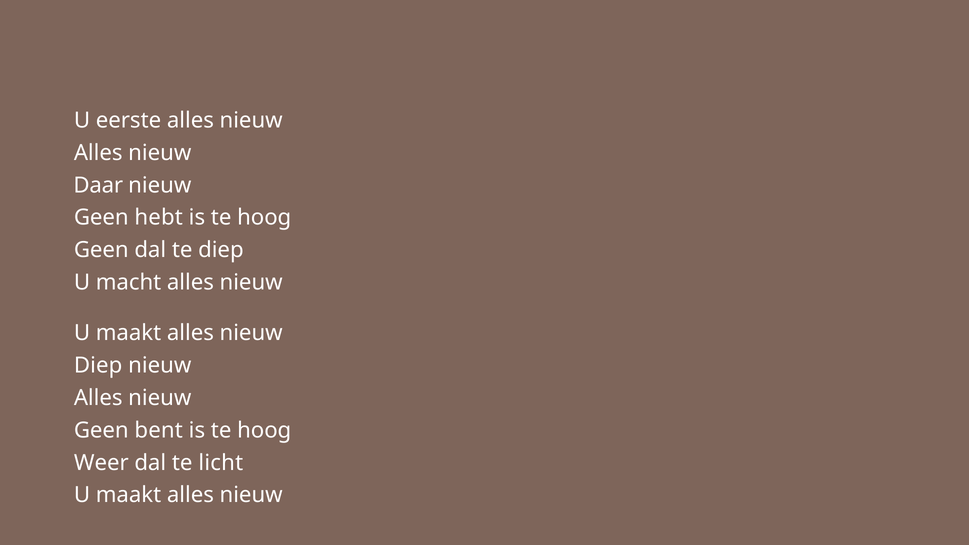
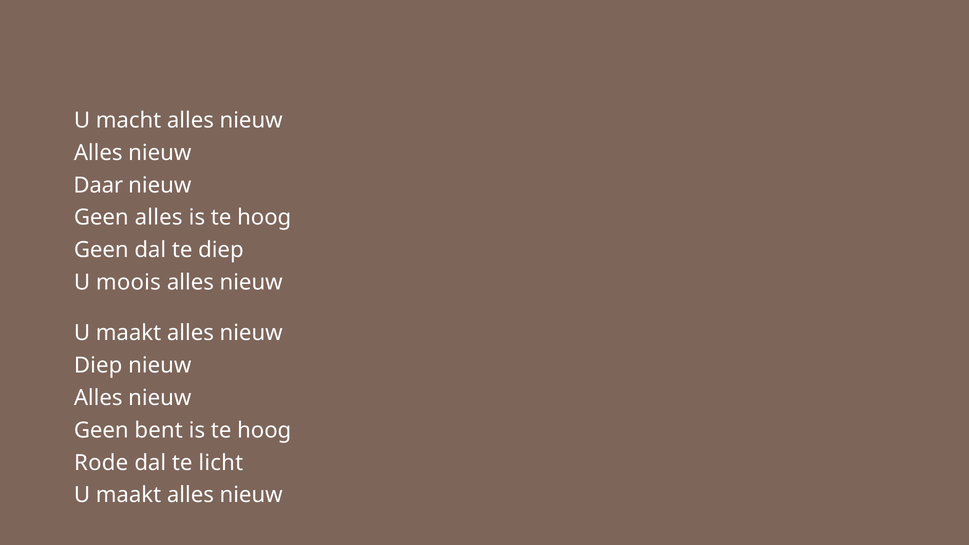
eerste: eerste -> macht (128, 120)
Geen hebt: hebt -> alles (159, 218)
macht: macht -> moois (128, 282)
Weer: Weer -> Rode (101, 463)
